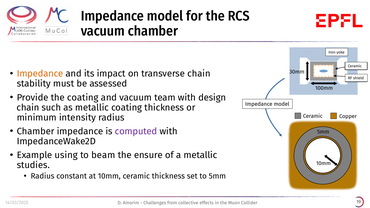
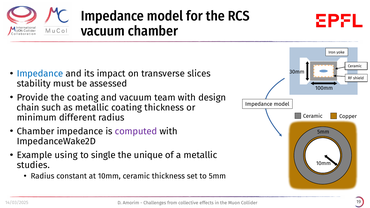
Impedance colour: orange -> blue (40, 74)
transverse chain: chain -> slices (199, 74)
intensity: intensity -> different (77, 118)
beam: beam -> single (103, 155)
ensure: ensure -> unique (148, 155)
